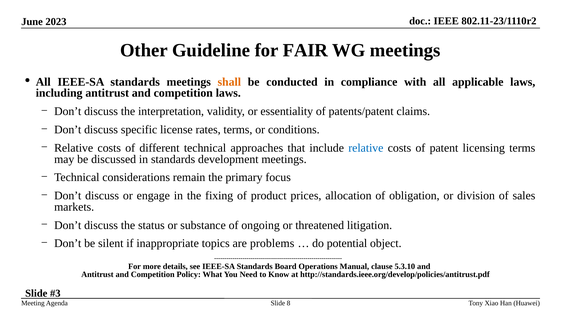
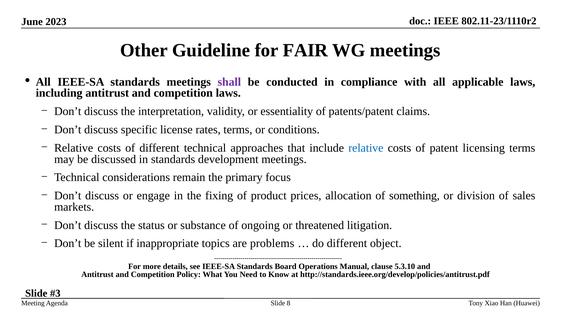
shall colour: orange -> purple (229, 82)
obligation: obligation -> something (414, 195)
do potential: potential -> different (347, 243)
